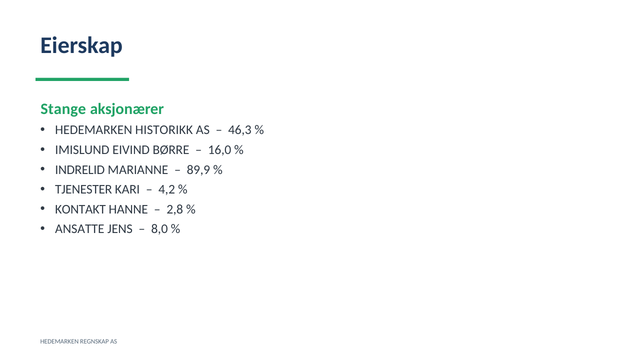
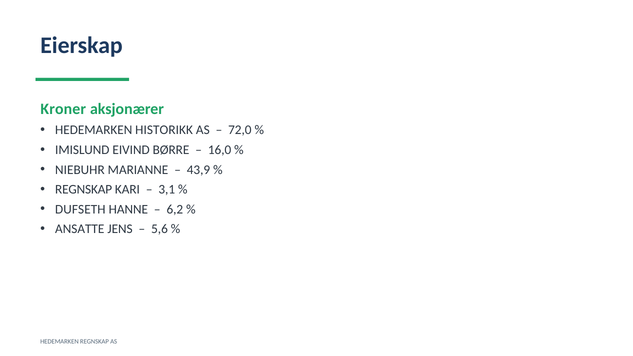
Stange: Stange -> Kroner (63, 109)
46,3: 46,3 -> 72,0 (240, 130)
INDRELID: INDRELID -> NIEBUHR (80, 170)
89,9: 89,9 -> 43,9 (198, 170)
TJENESTER: TJENESTER -> REGNSKAP (84, 190)
4,2: 4,2 -> 3,1 (167, 190)
KONTAKT: KONTAKT -> DUFSETH (80, 209)
2,8: 2,8 -> 6,2 (175, 209)
8,0: 8,0 -> 5,6 (159, 229)
